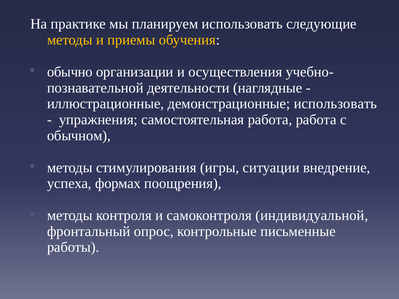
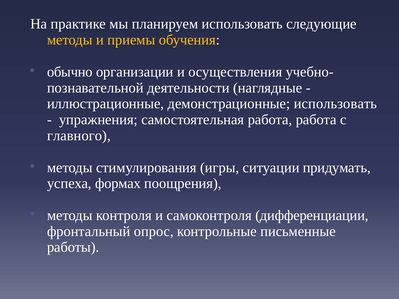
обычном: обычном -> главного (79, 136)
внедрение: внедрение -> придумать (337, 168)
индивидуальной: индивидуальной -> дифференциации (312, 216)
